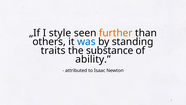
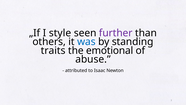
further colour: orange -> purple (116, 33)
substance: substance -> emotional (110, 50)
ability: ability -> abuse (93, 59)
